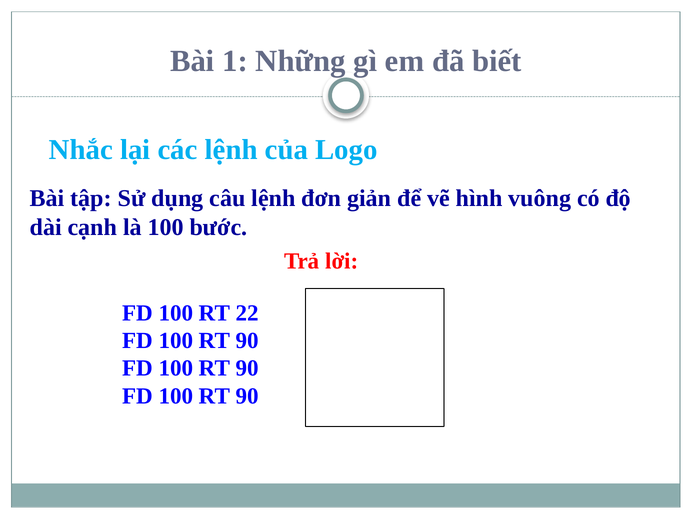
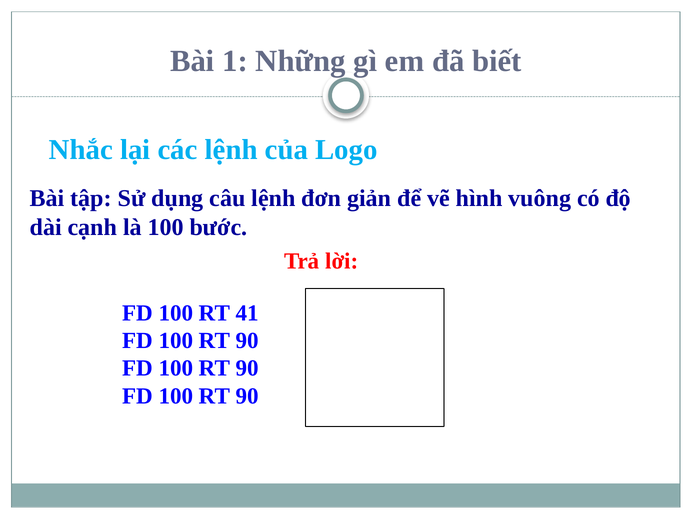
22: 22 -> 41 (247, 313)
